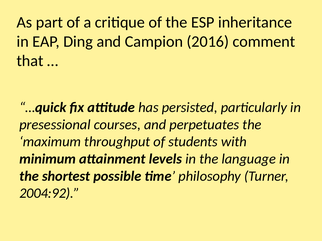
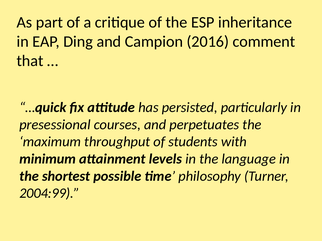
2004:92: 2004:92 -> 2004:99 (49, 194)
